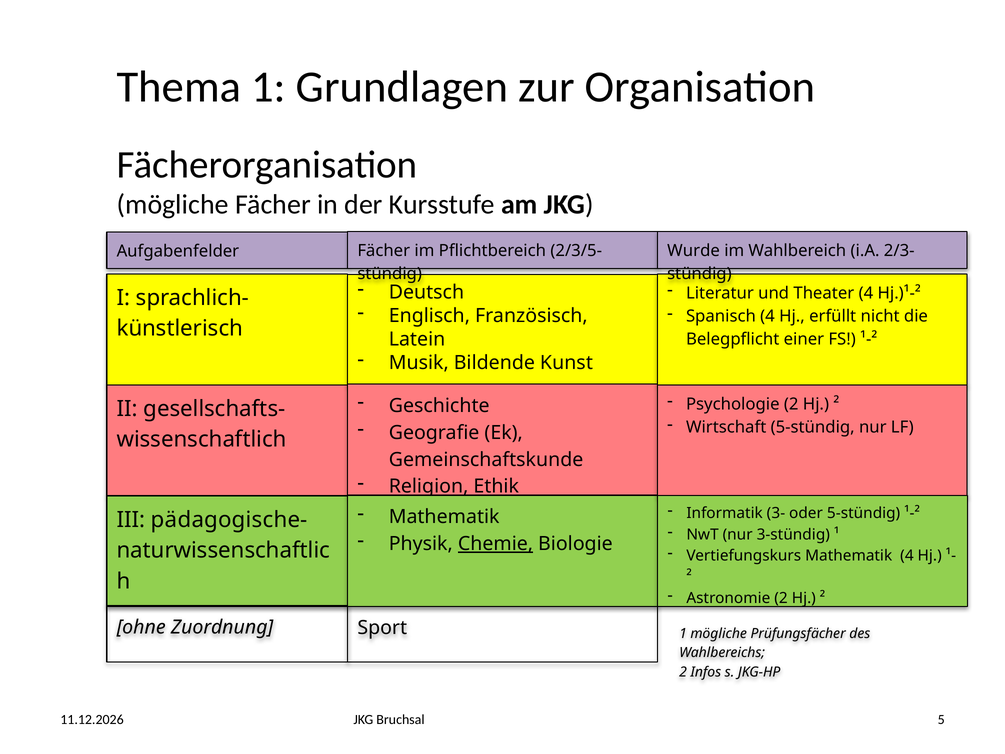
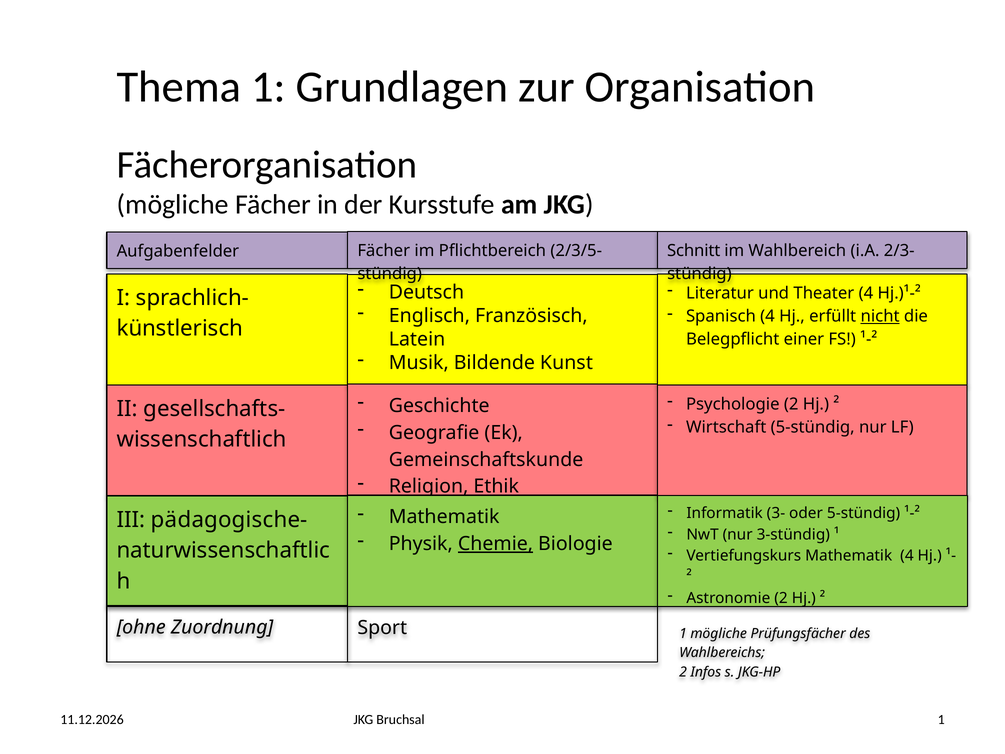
Wurde: Wurde -> Schnitt (694, 251)
nicht underline: none -> present (880, 316)
Bruchsal 5: 5 -> 1 (941, 720)
